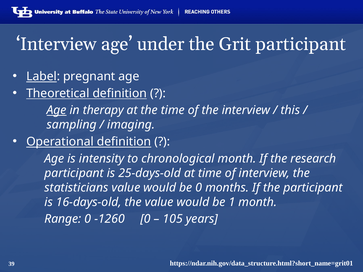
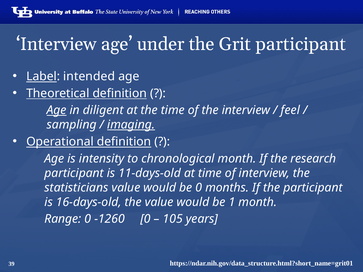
pregnant: pregnant -> intended (89, 76)
therapy: therapy -> diligent (103, 110)
this: this -> feel (290, 110)
imaging underline: none -> present (131, 125)
25-days-old: 25-days-old -> 11-days-old (150, 173)
